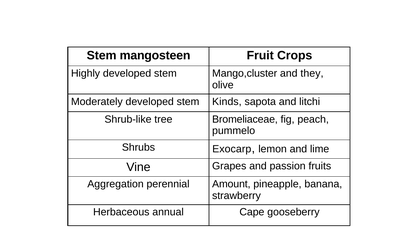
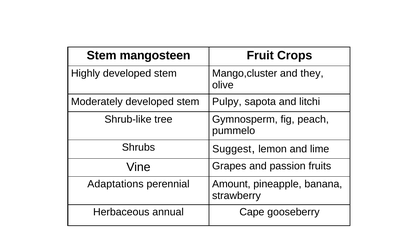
Kinds: Kinds -> Pulpy (227, 102)
Bromeliaceae: Bromeliaceae -> Gymnosperm (245, 119)
Exocarp: Exocarp -> Suggest (232, 149)
Aggregation: Aggregation -> Adaptations (115, 184)
